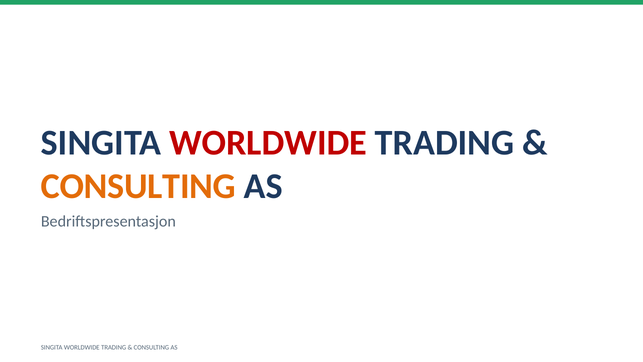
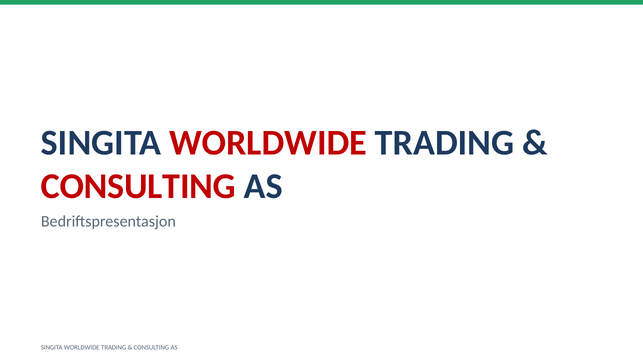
CONSULTING colour: orange -> red (138, 186)
